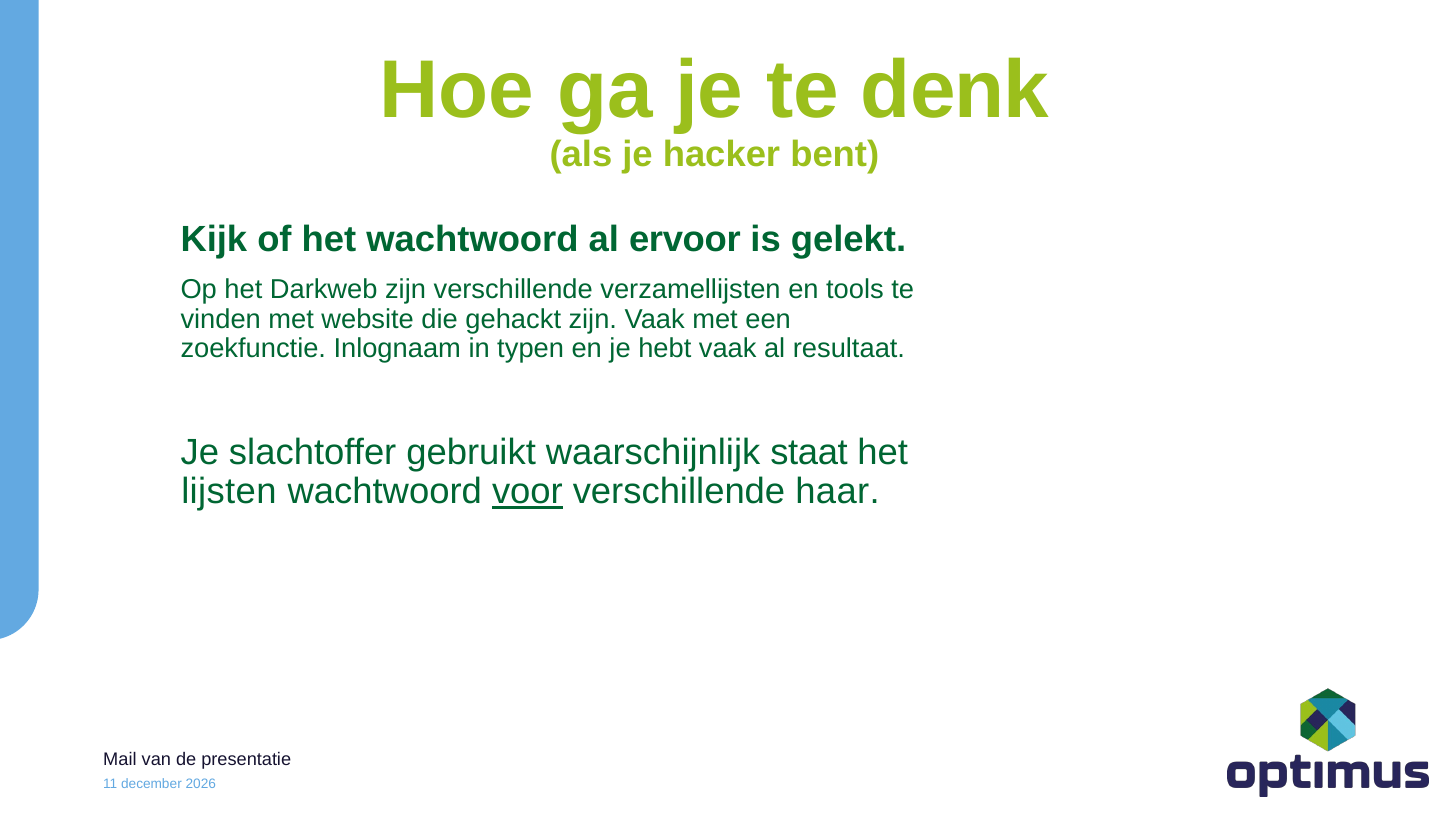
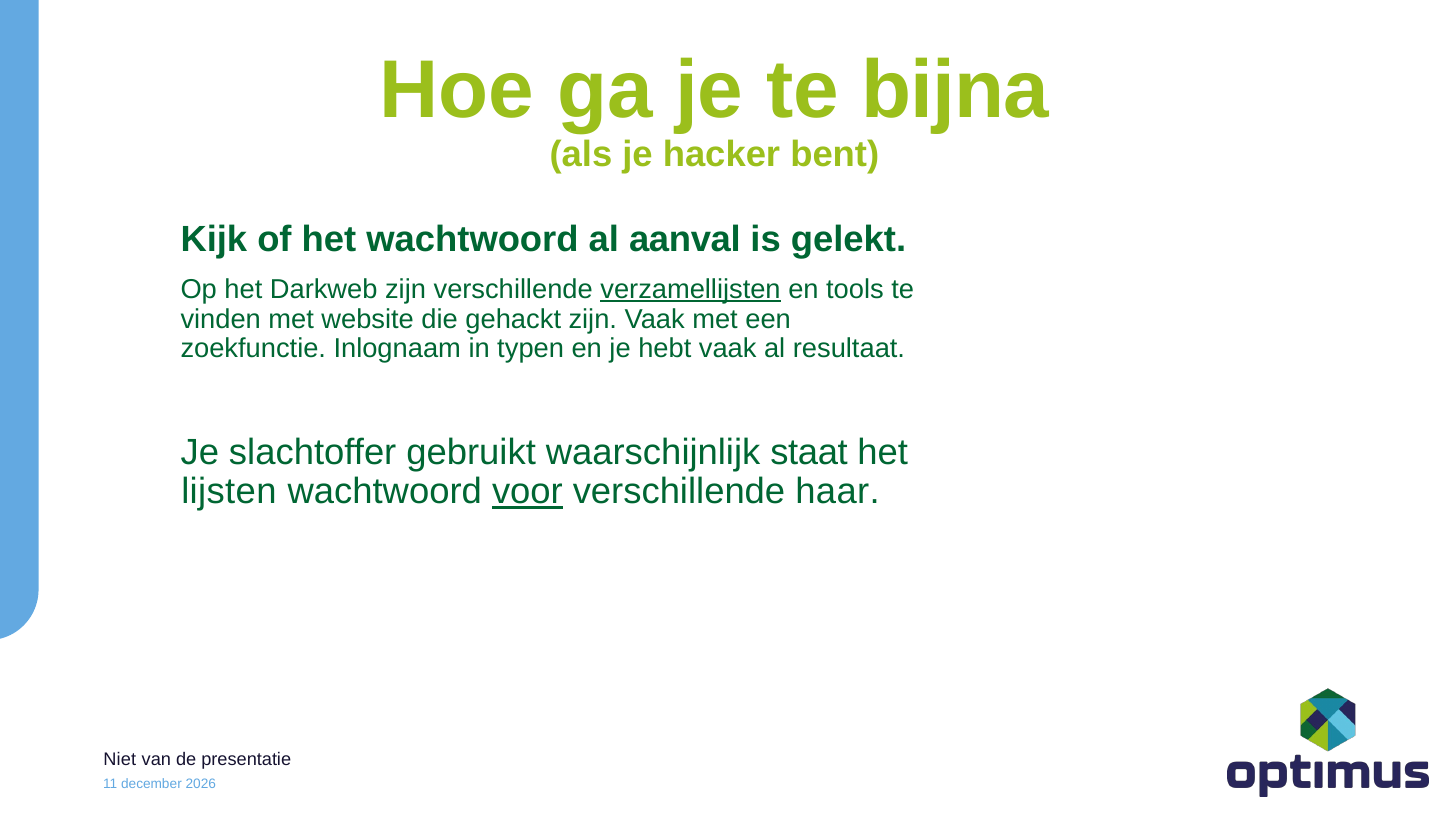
denk: denk -> bijna (955, 91)
ervoor: ervoor -> aanval (685, 240)
verzamellijsten underline: none -> present (691, 290)
Mail: Mail -> Niet (120, 760)
